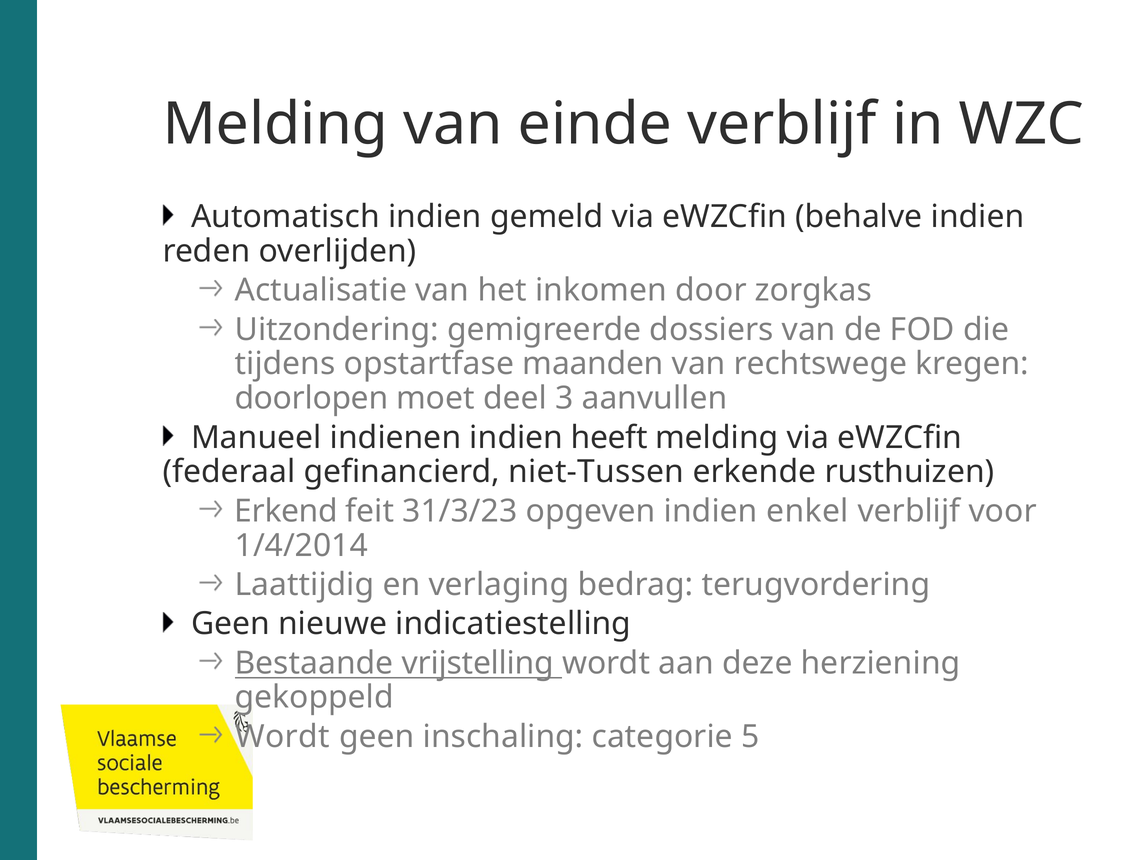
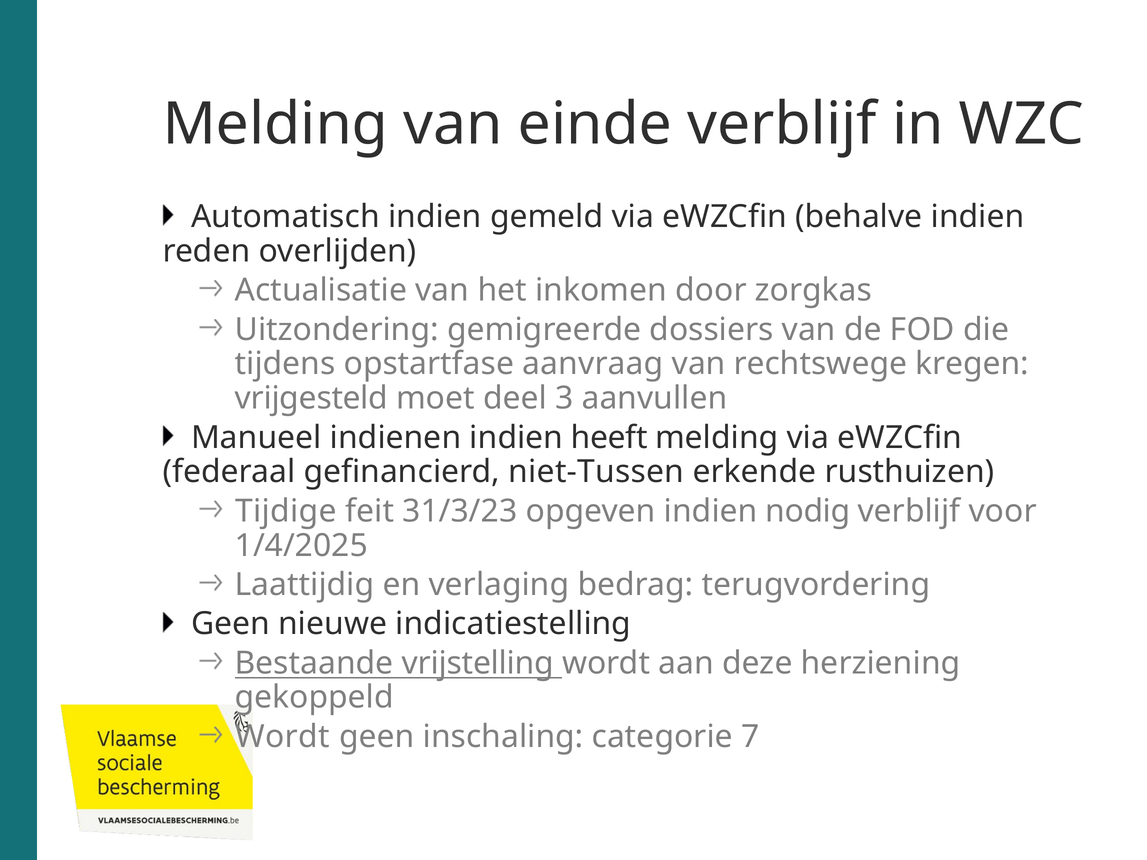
maanden: maanden -> aanvraag (593, 364)
doorlopen: doorlopen -> vrijgesteld (311, 398)
Erkend: Erkend -> Tijdige (286, 511)
enkel: enkel -> nodig (808, 511)
1/4/2014: 1/4/2014 -> 1/4/2025 (301, 546)
5: 5 -> 7 (750, 737)
